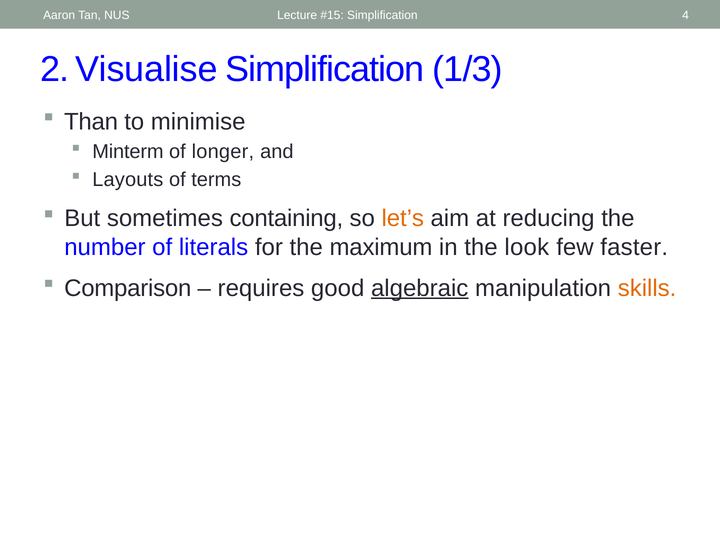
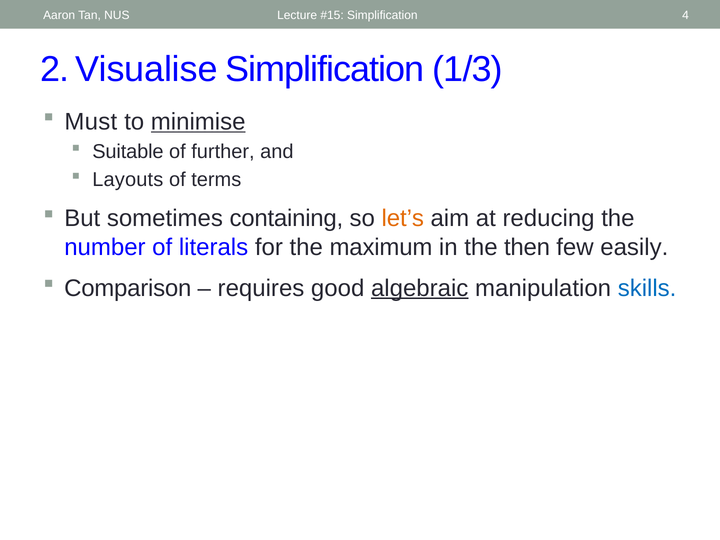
Than: Than -> Must (91, 122)
minimise underline: none -> present (198, 122)
Minterm: Minterm -> Suitable (128, 152)
longer: longer -> further (223, 152)
look: look -> then (527, 247)
faster: faster -> easily (634, 247)
skills colour: orange -> blue (647, 288)
